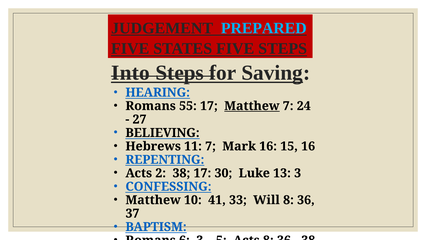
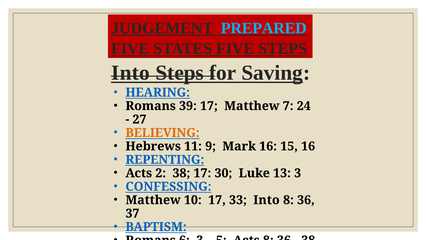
55: 55 -> 39 (188, 106)
Matthew underline: present -> none (252, 106)
BELIEVING colour: black -> orange (163, 133)
11 7: 7 -> 9 (211, 146)
10 41: 41 -> 17 (217, 200)
33 Will: Will -> Into (266, 200)
